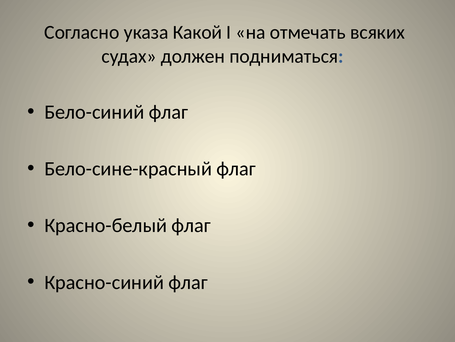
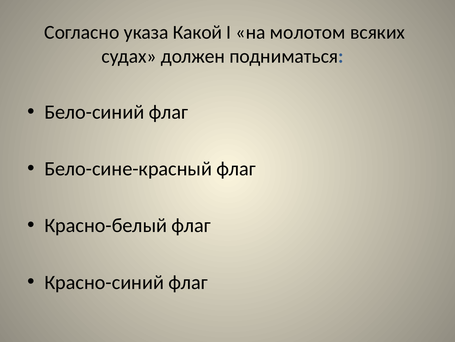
отмечать: отмечать -> молотом (308, 32)
